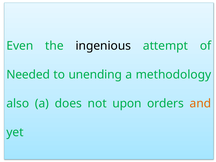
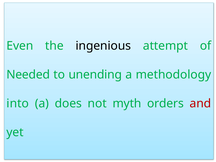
also: also -> into (18, 103)
upon: upon -> myth (127, 103)
and colour: orange -> red (200, 103)
